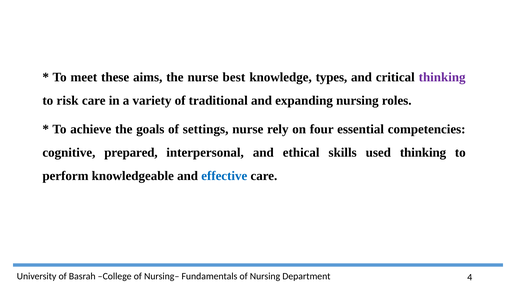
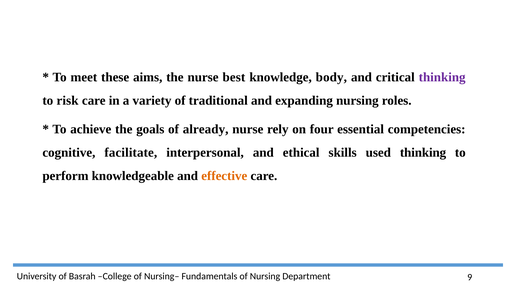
types: types -> body (331, 77)
settings: settings -> already (206, 129)
prepared: prepared -> facilitate (131, 153)
effective colour: blue -> orange (224, 176)
4: 4 -> 9 (470, 277)
